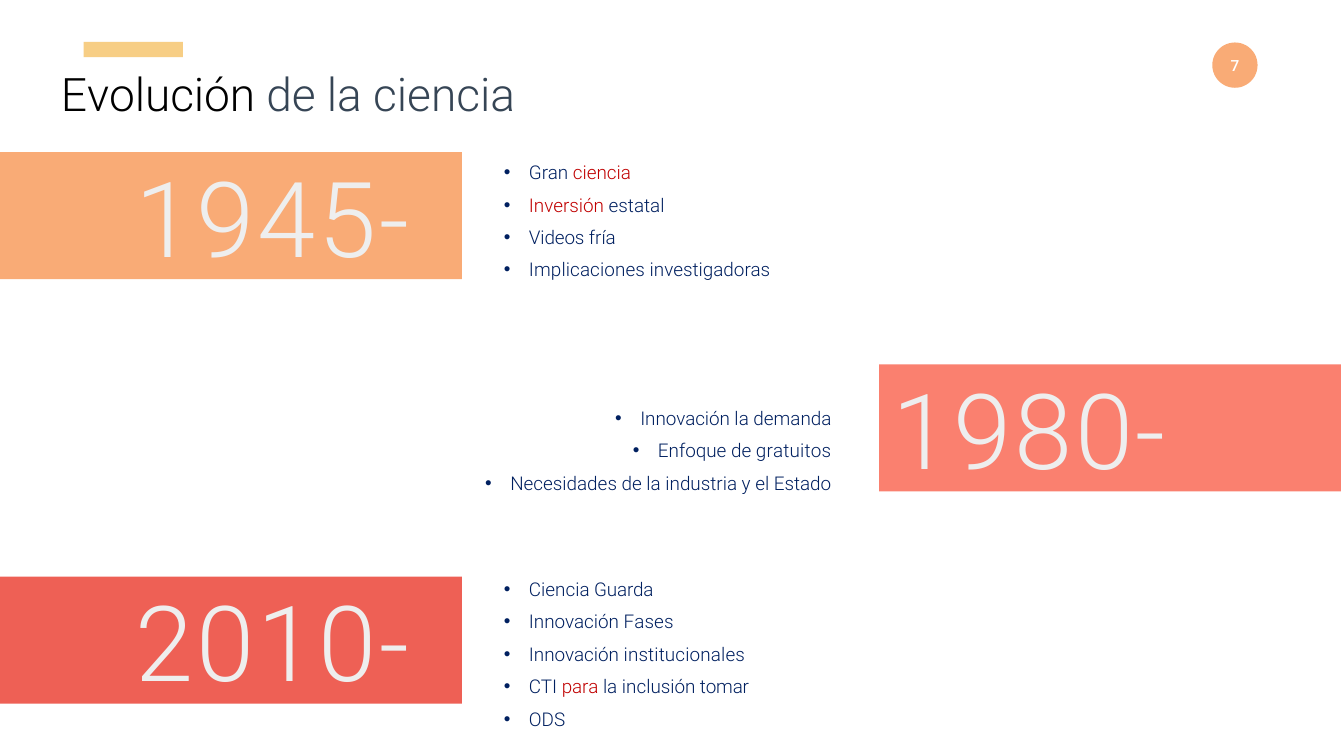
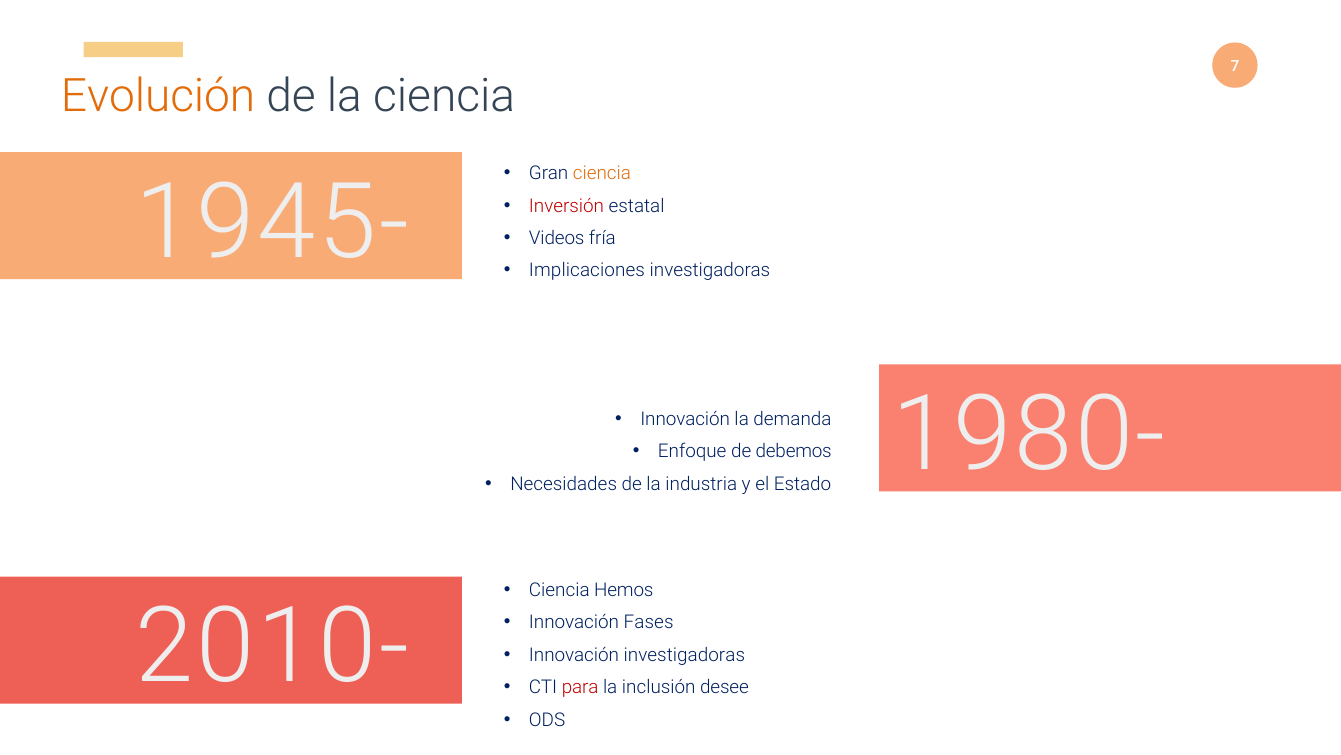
Evolución colour: black -> orange (158, 97)
ciencia colour: red -> orange (602, 173)
gratuitos: gratuitos -> debemos (794, 451)
Guarda: Guarda -> Hemos (624, 590)
Innovación institucionales: institucionales -> investigadoras (684, 655)
tomar: tomar -> desee (724, 687)
